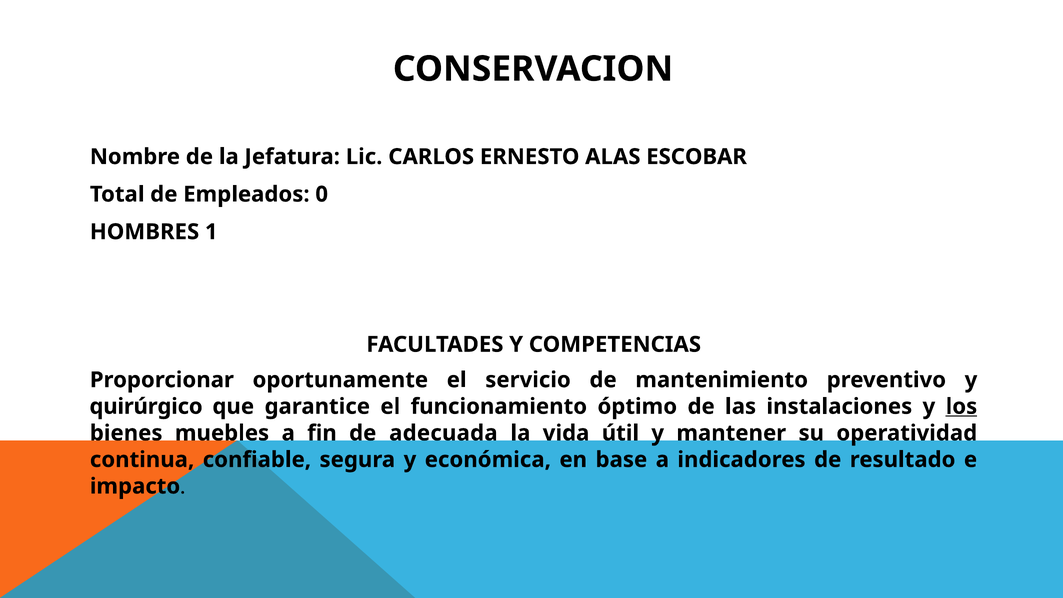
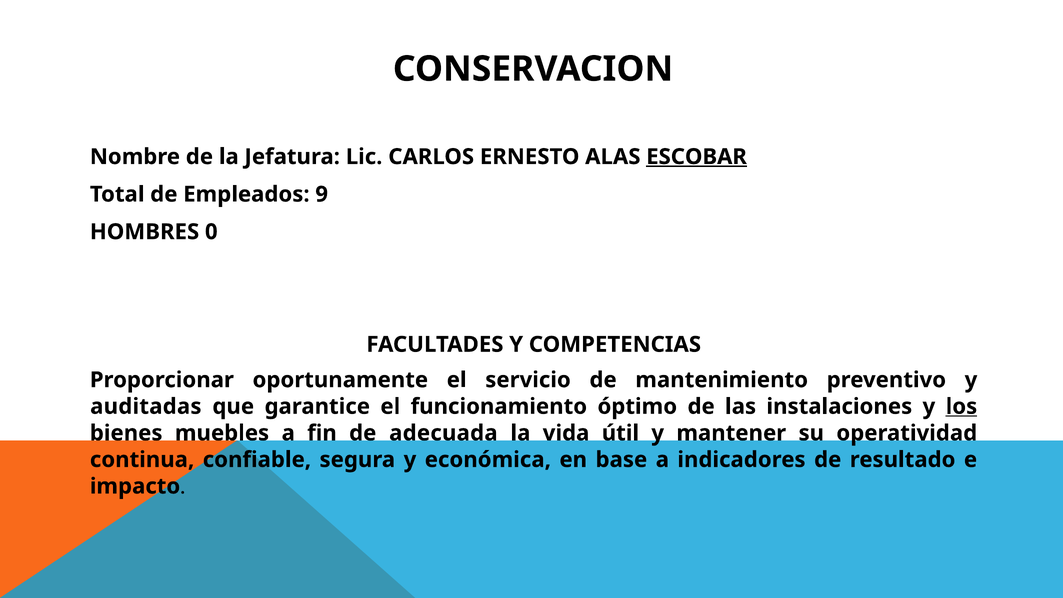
ESCOBAR underline: none -> present (697, 157)
0: 0 -> 9 (322, 194)
1: 1 -> 0 (211, 232)
quirúrgico: quirúrgico -> auditadas (146, 406)
